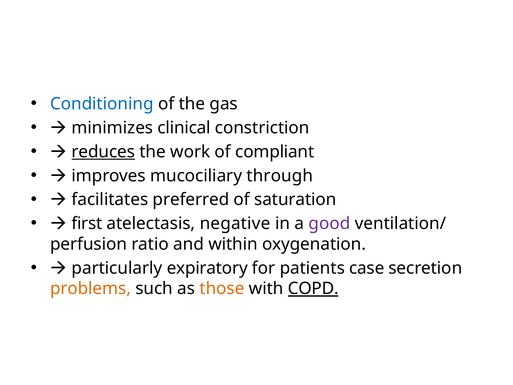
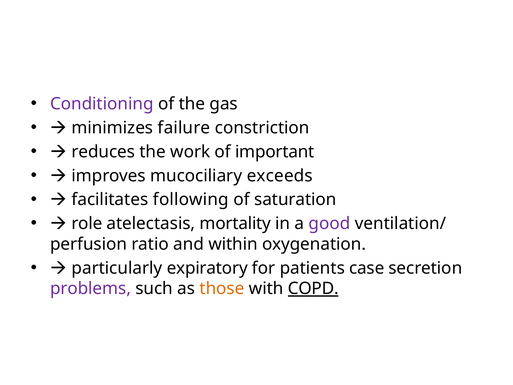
Conditioning colour: blue -> purple (102, 104)
clinical: clinical -> failure (184, 128)
reduces underline: present -> none (103, 152)
compliant: compliant -> important (275, 152)
through: through -> exceeds (280, 176)
preferred: preferred -> following (191, 200)
first: first -> role (87, 223)
negative: negative -> mortality (235, 223)
problems colour: orange -> purple (90, 288)
